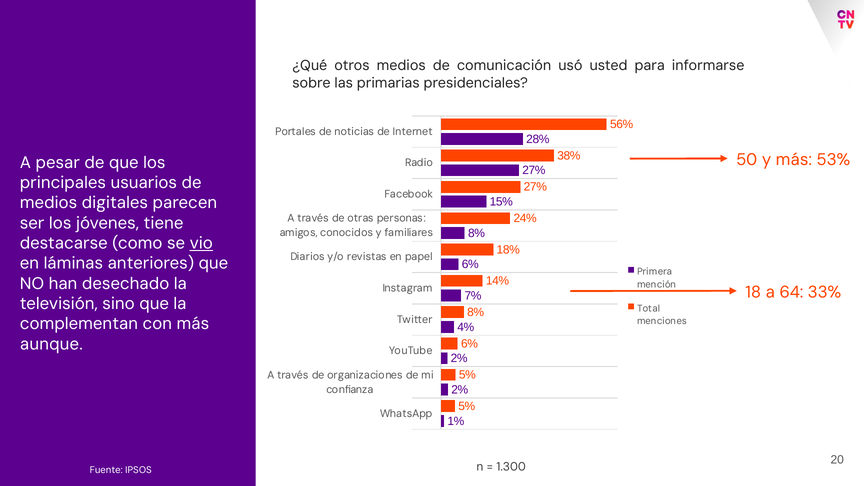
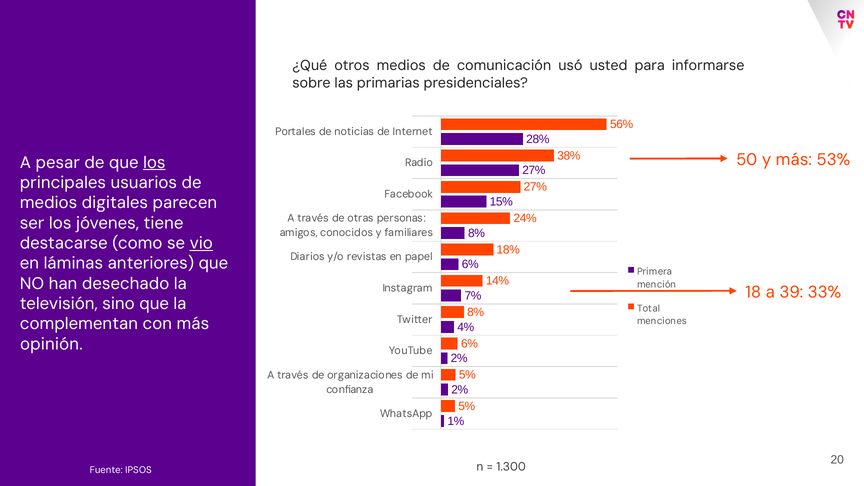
los underline: none -> present (154, 162)
64: 64 -> 39 (791, 292)
aunque: aunque -> opinión (51, 344)
